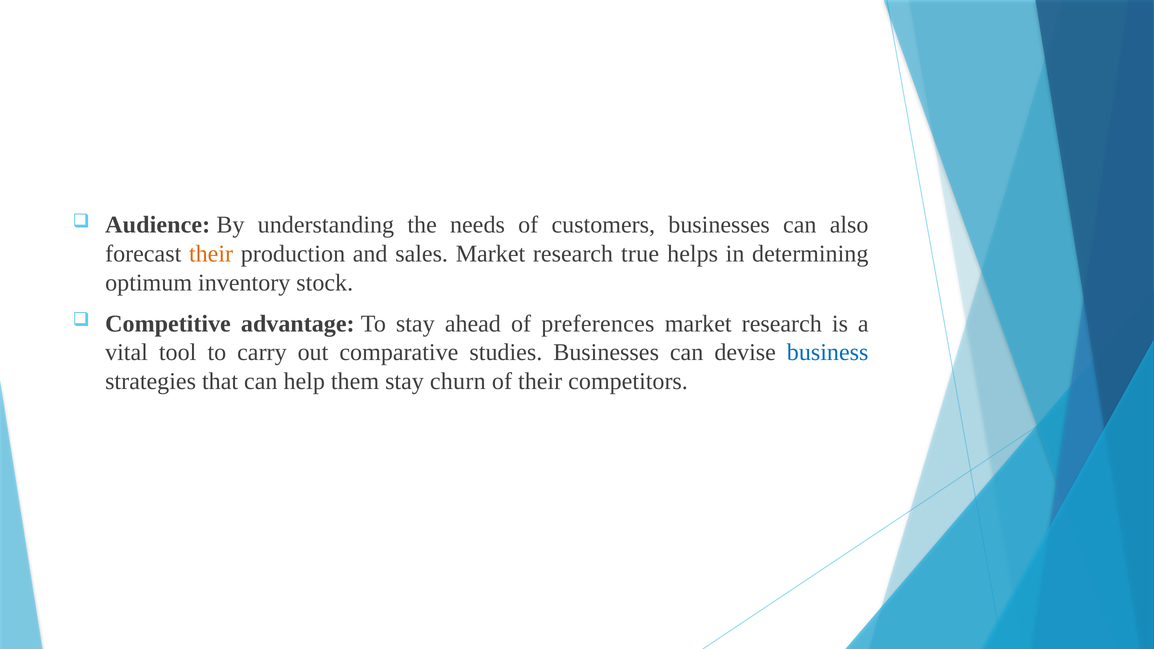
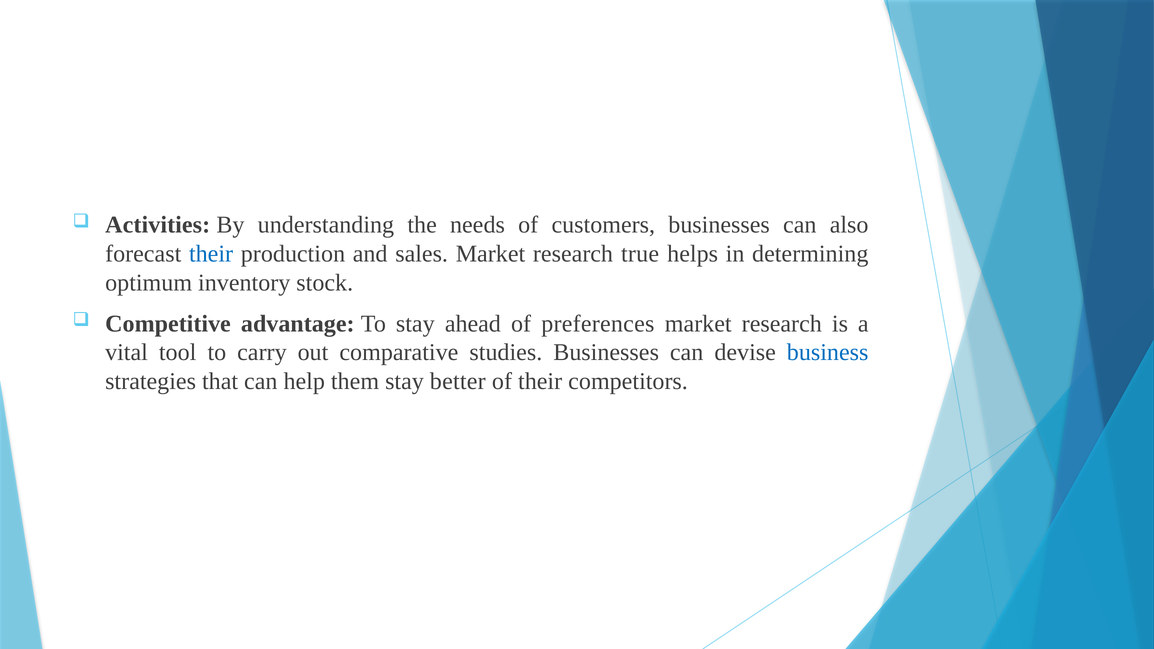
Audience: Audience -> Activities (158, 225)
their colour: orange -> blue (211, 254)
churn: churn -> better (458, 381)
